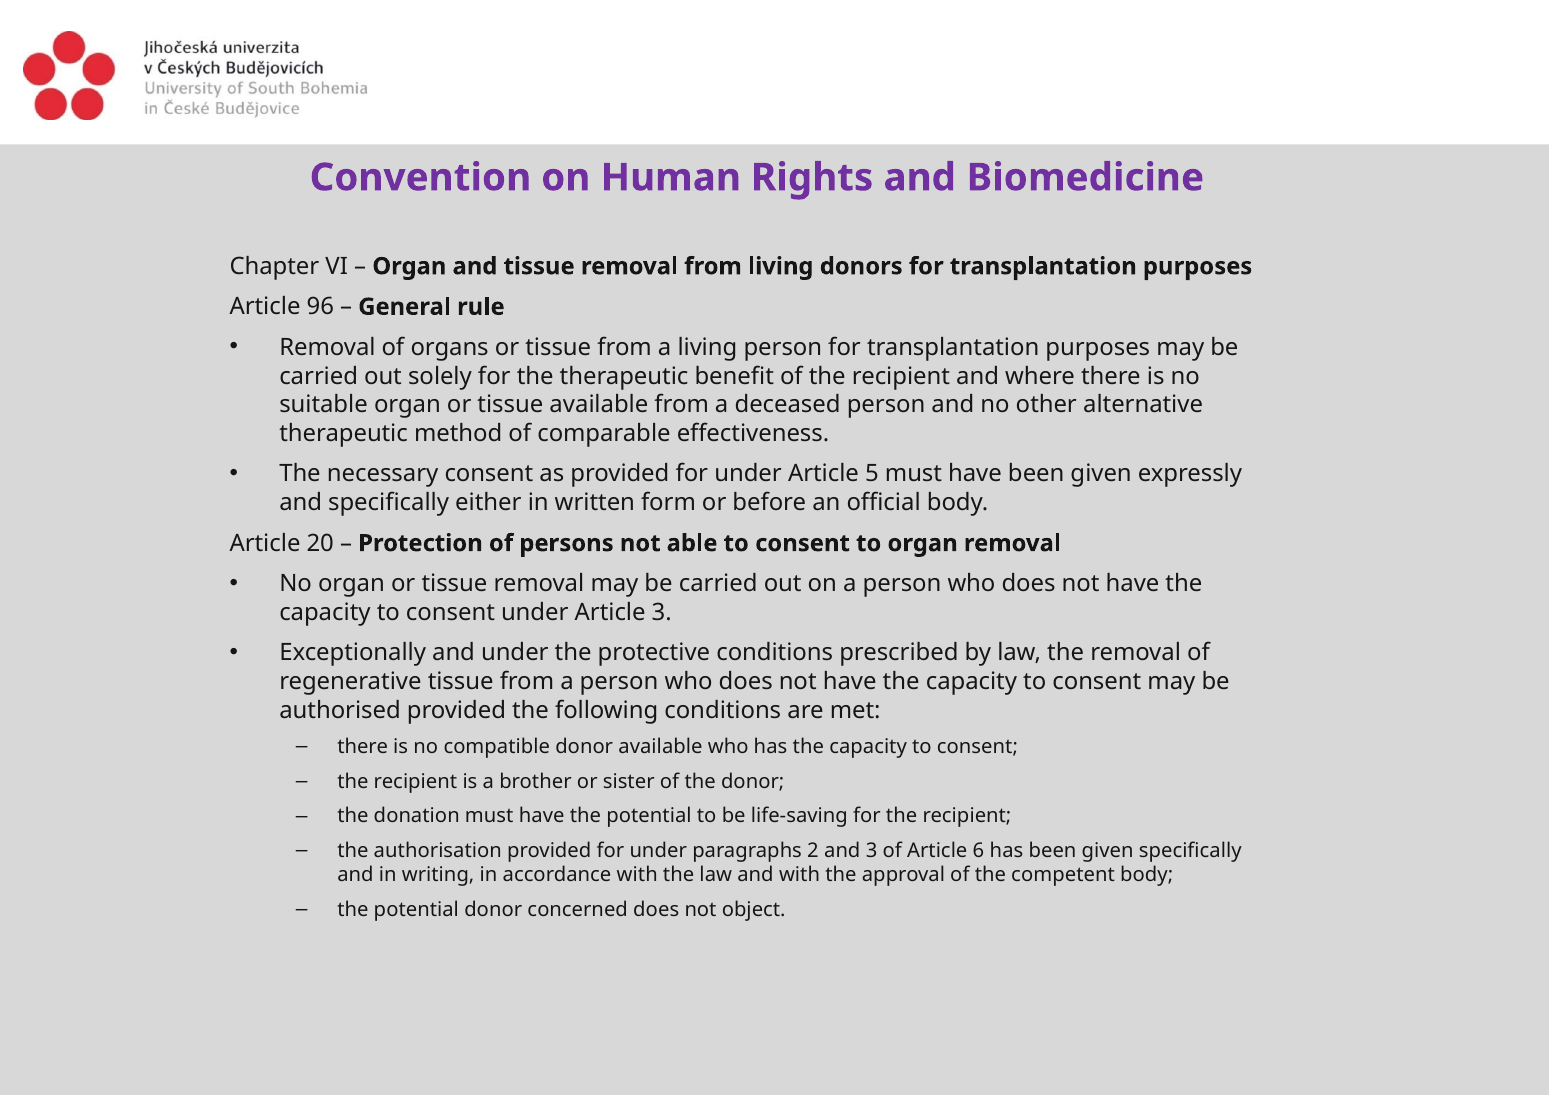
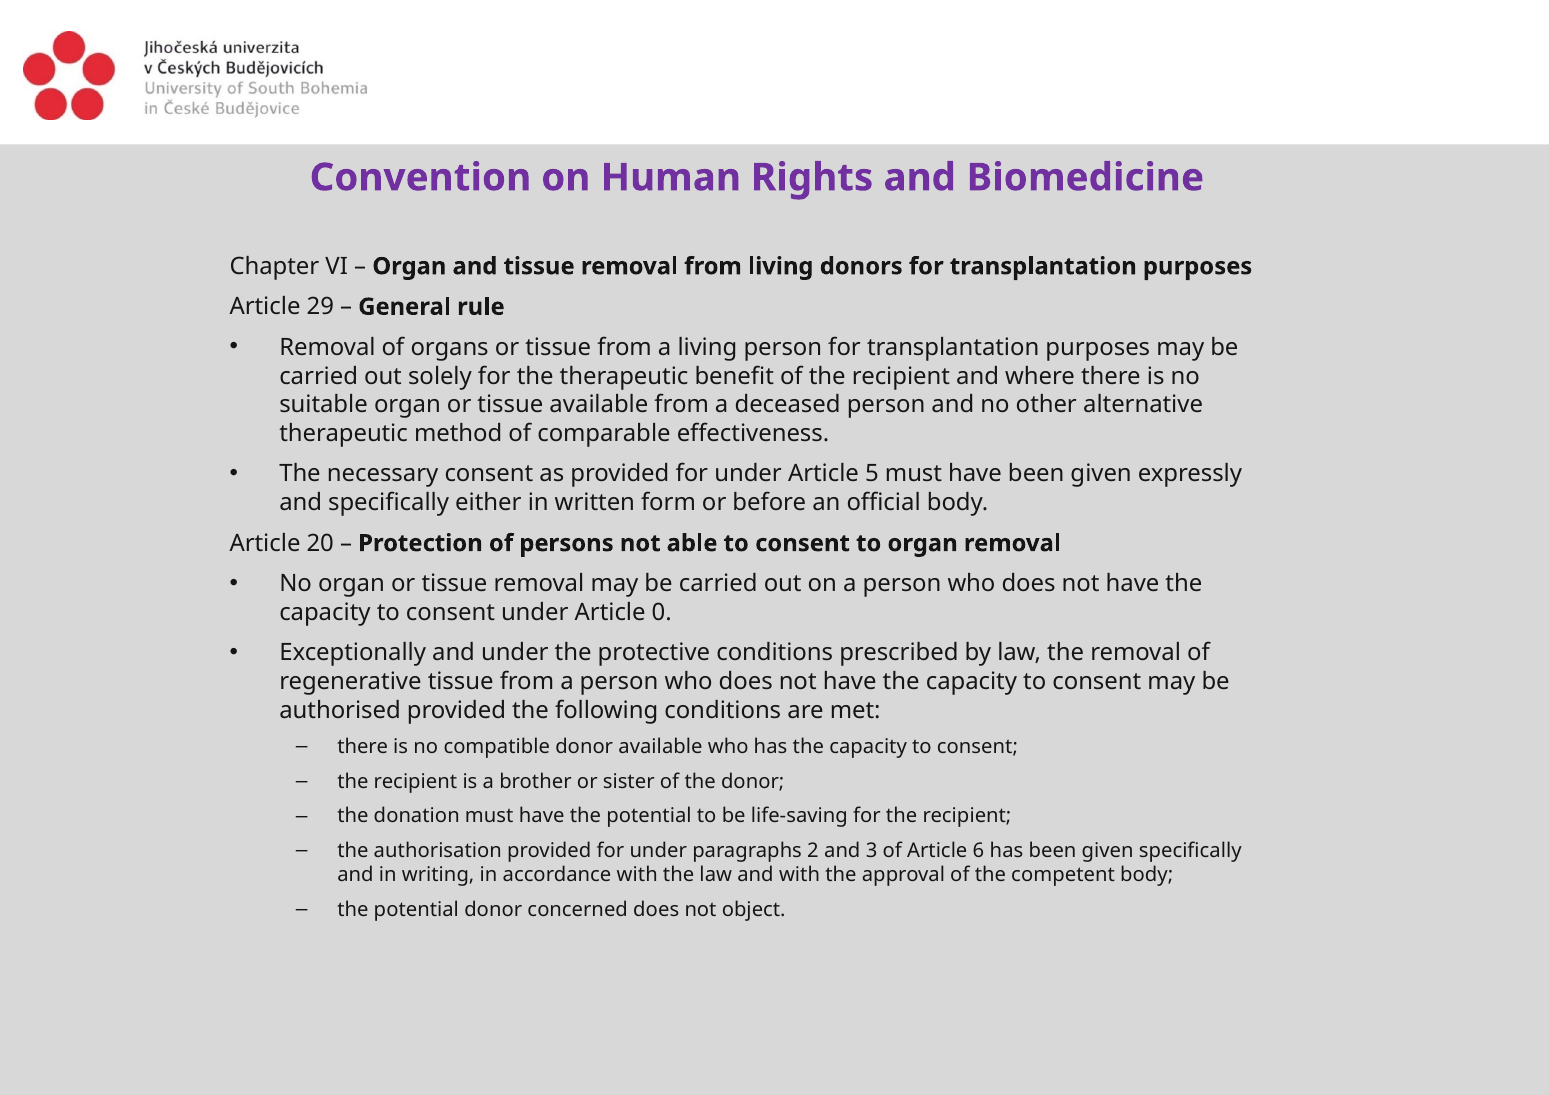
96: 96 -> 29 (320, 307)
Article 3: 3 -> 0 (662, 613)
